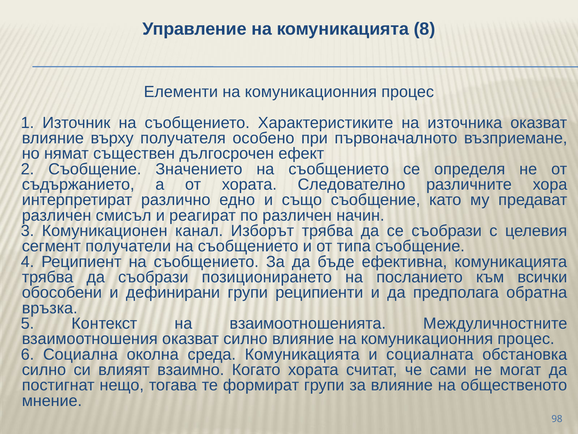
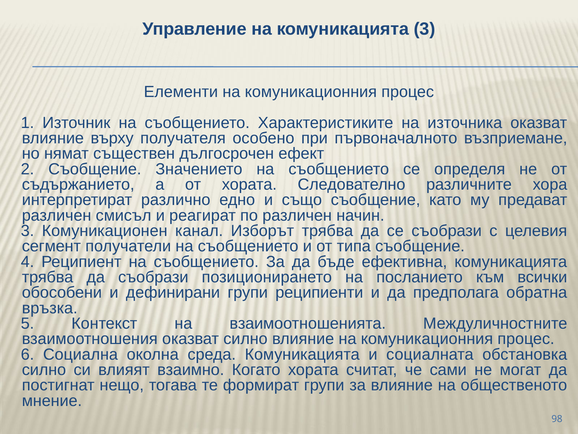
комуникацията 8: 8 -> 3 (425, 29)
